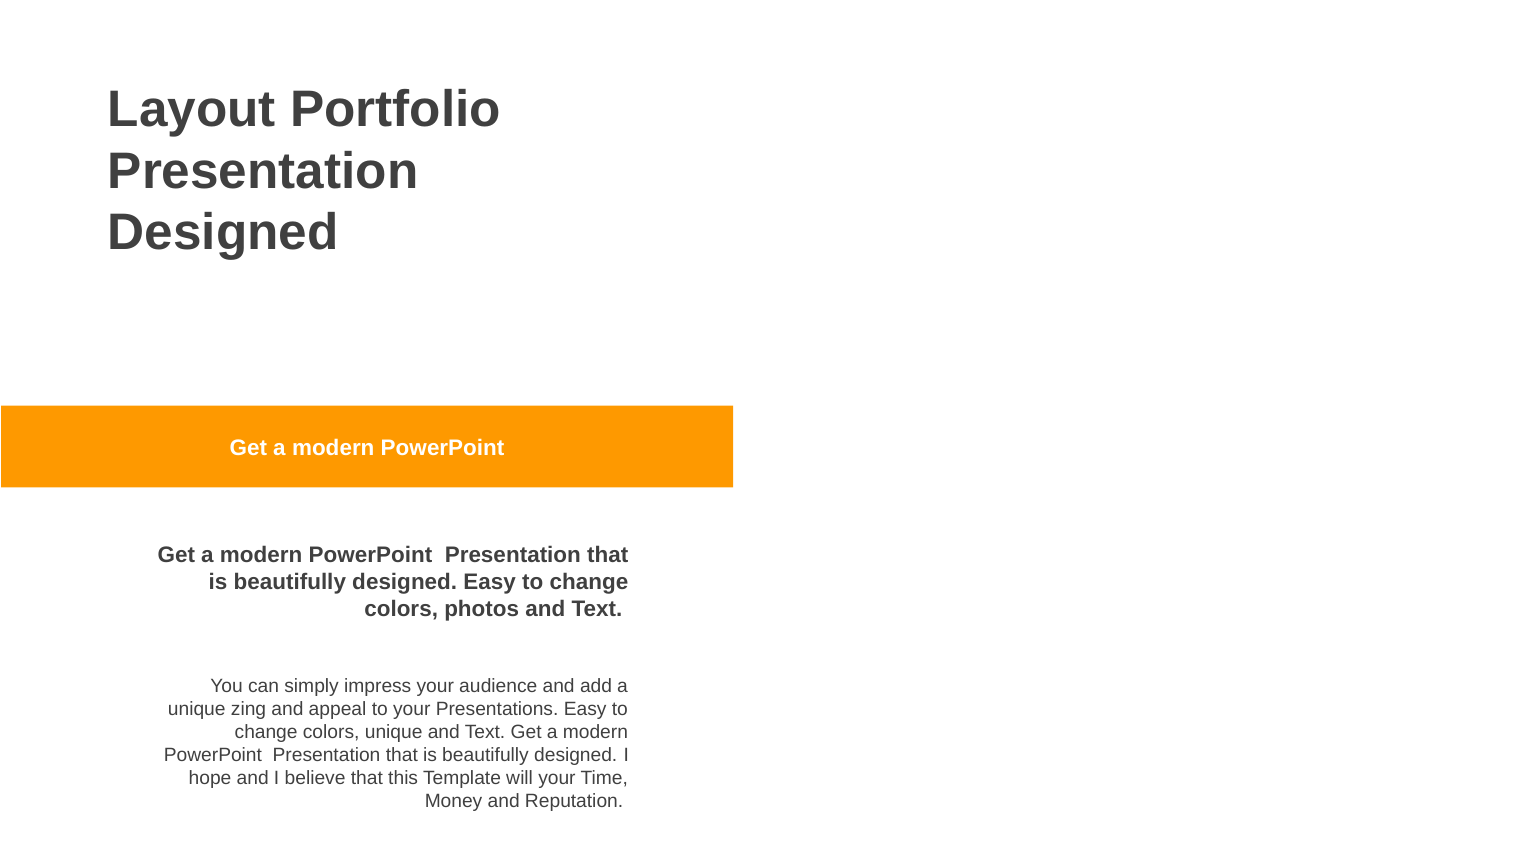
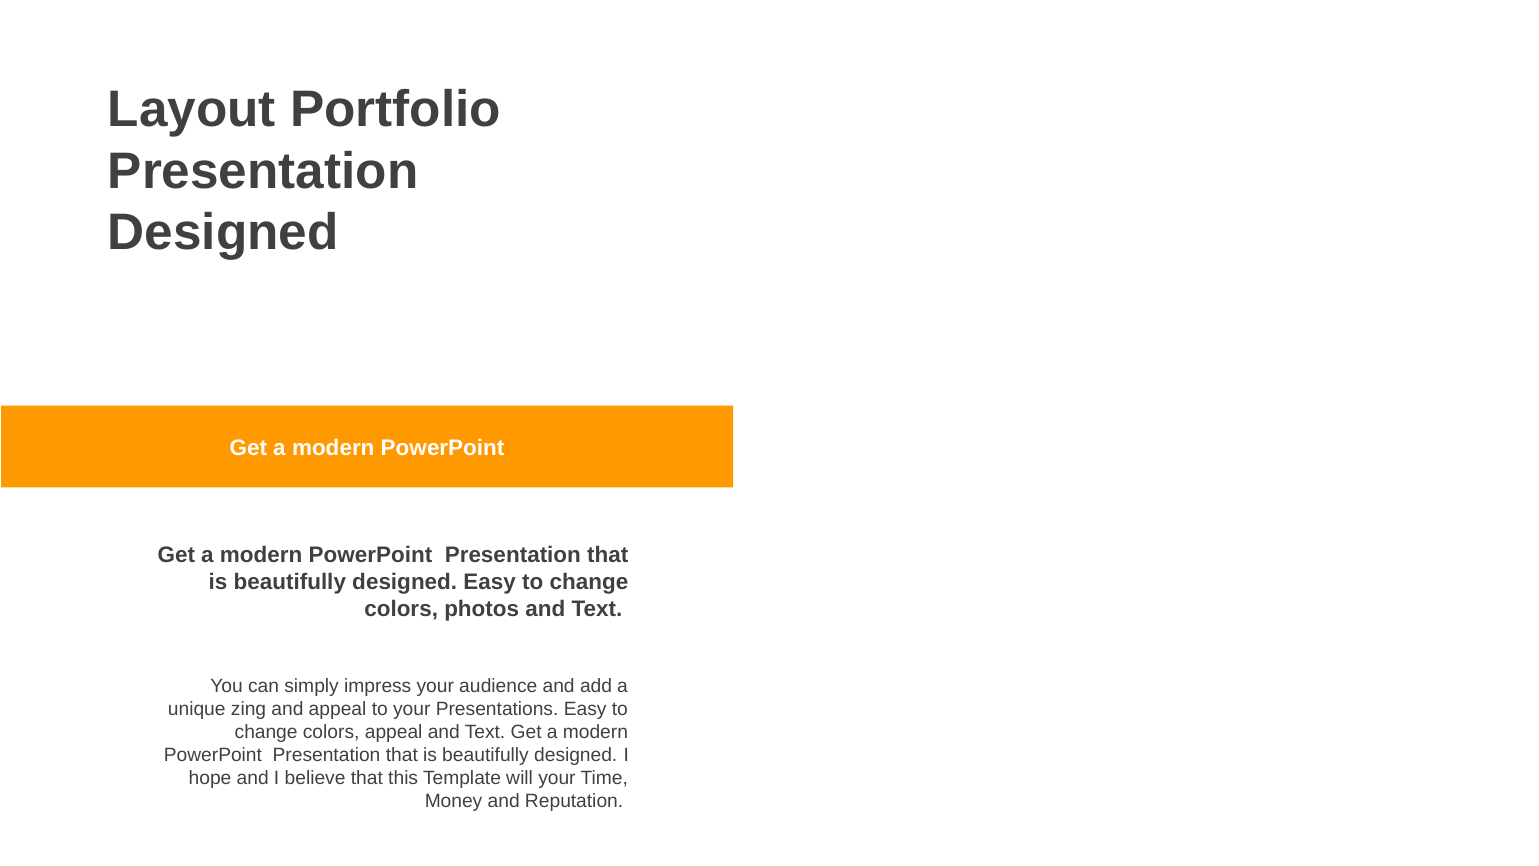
colors unique: unique -> appeal (394, 732)
